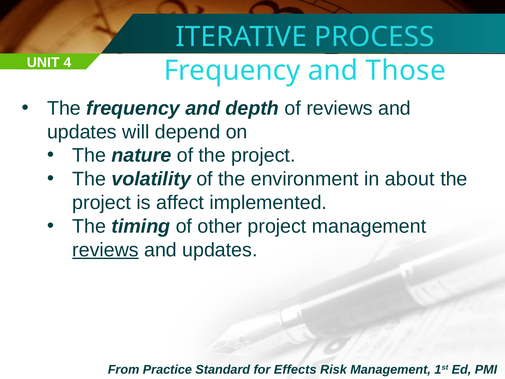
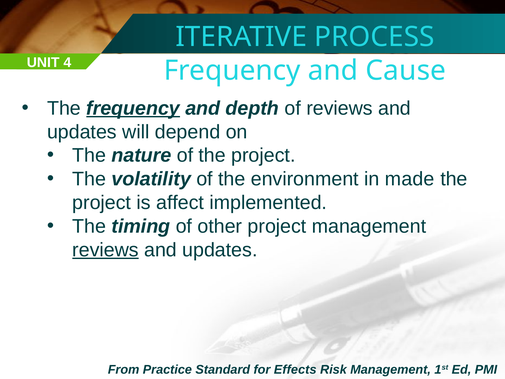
Those: Those -> Cause (406, 71)
frequency underline: none -> present (133, 108)
about: about -> made (410, 179)
